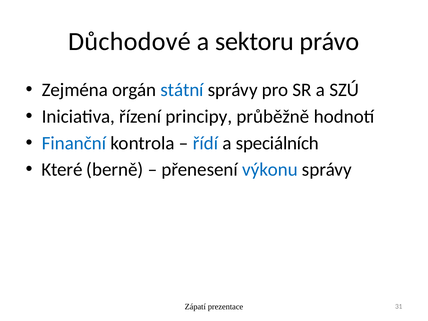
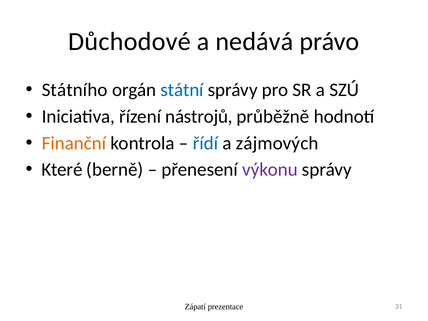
sektoru: sektoru -> nedává (254, 41)
Zejména: Zejména -> Státního (75, 90)
principy: principy -> nástrojů (199, 116)
Finanční colour: blue -> orange (74, 143)
speciálních: speciálních -> zájmových (277, 143)
výkonu colour: blue -> purple (270, 170)
